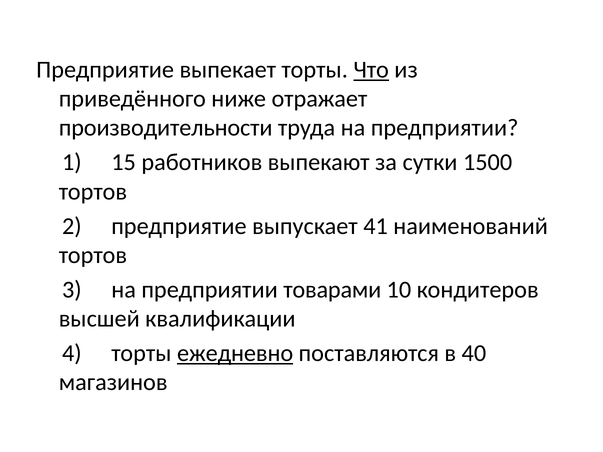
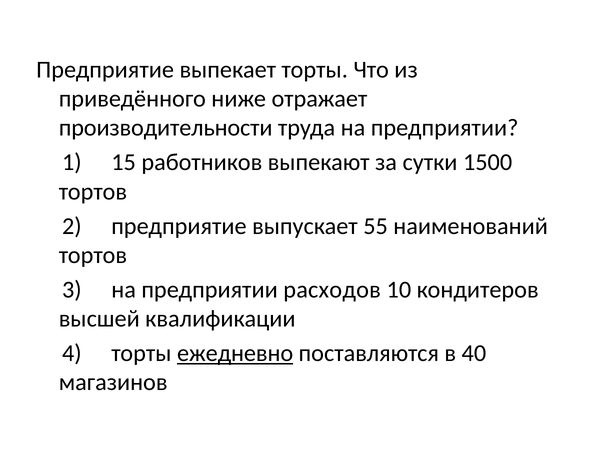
Что underline: present -> none (371, 70)
41: 41 -> 55 (376, 226)
товарами: товарами -> расходов (332, 290)
